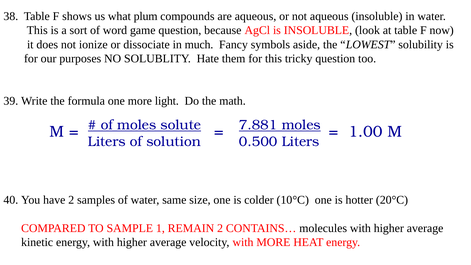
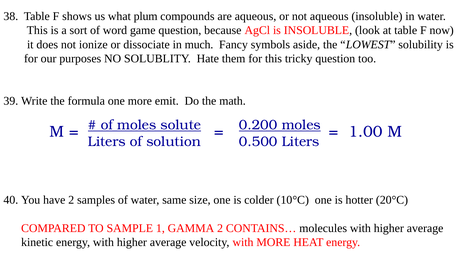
light: light -> emit (167, 101)
7.881: 7.881 -> 0.200 (258, 125)
REMAIN: REMAIN -> GAMMA (191, 228)
